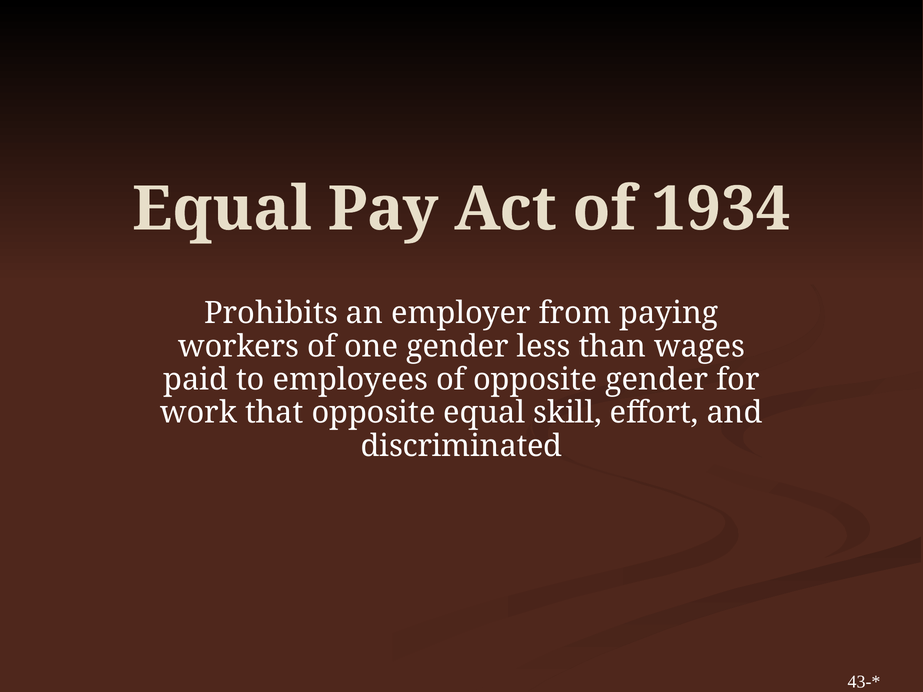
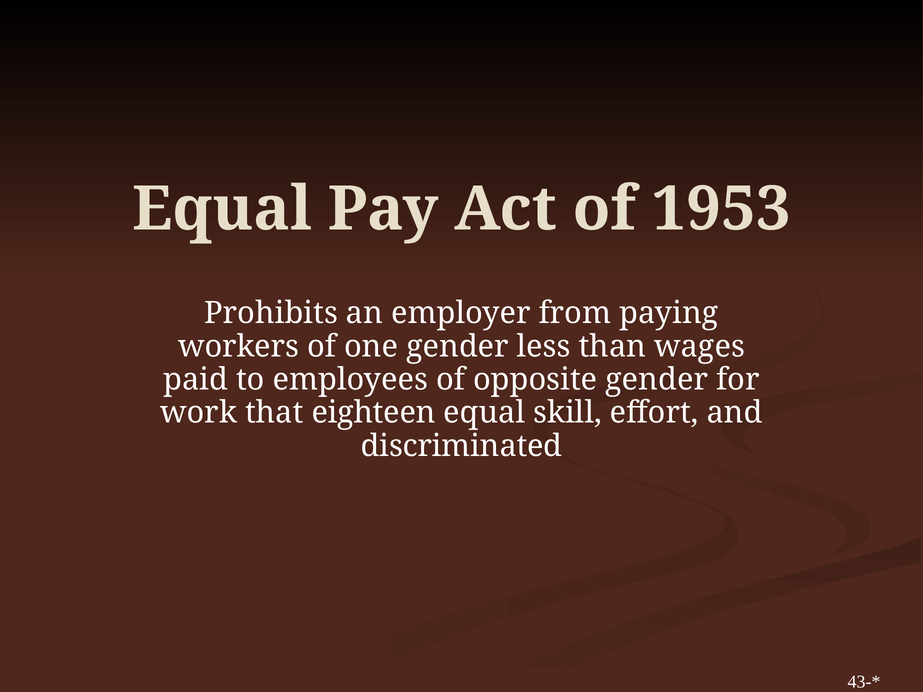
1934: 1934 -> 1953 (721, 209)
that opposite: opposite -> eighteen (374, 413)
